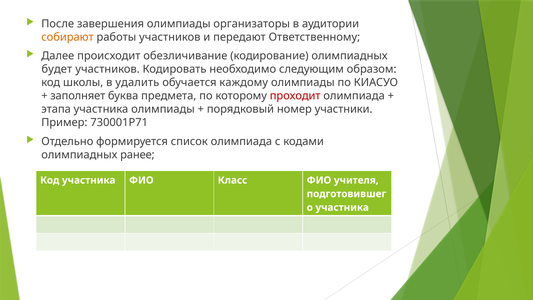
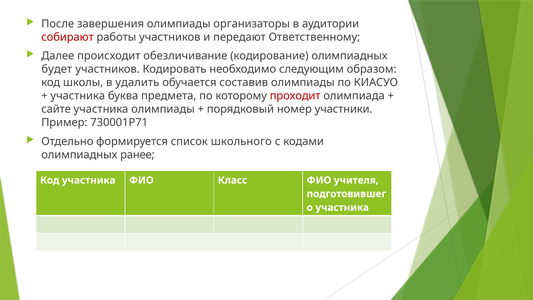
собирают colour: orange -> red (67, 37)
каждому: каждому -> составив (244, 83)
заполняет: заполняет -> участника (78, 96)
этапа: этапа -> сайте (56, 109)
список олимпиада: олимпиада -> школьного (241, 141)
